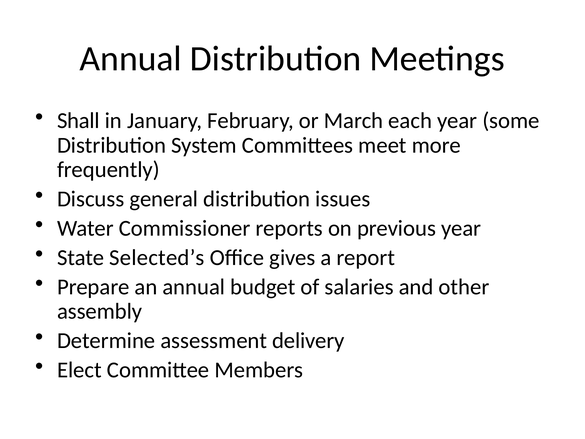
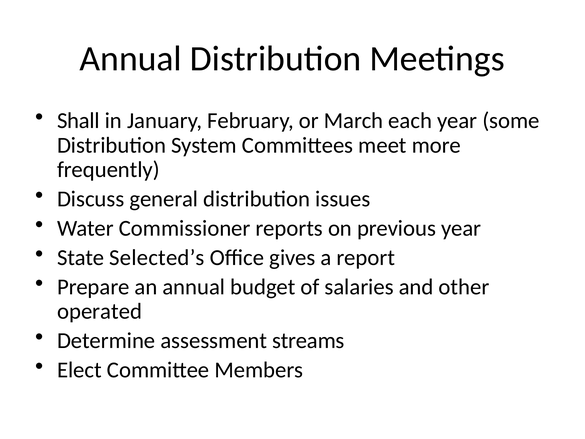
assembly: assembly -> operated (100, 311)
delivery: delivery -> streams (308, 341)
